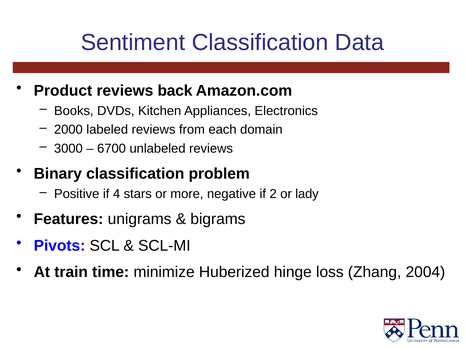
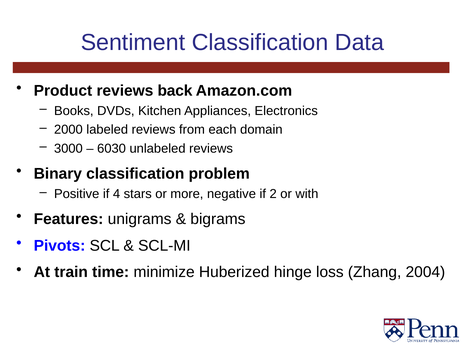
6700: 6700 -> 6030 (112, 148)
lady: lady -> with (307, 194)
